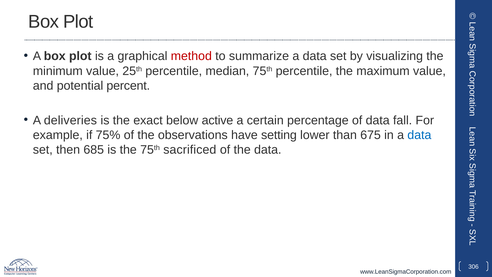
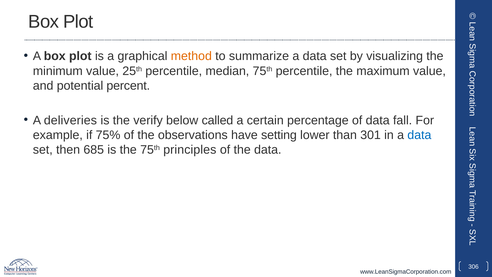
method colour: red -> orange (191, 56)
exact: exact -> verify (148, 120)
active: active -> called (217, 120)
675: 675 -> 301 (371, 135)
sacrificed: sacrificed -> principles (190, 150)
